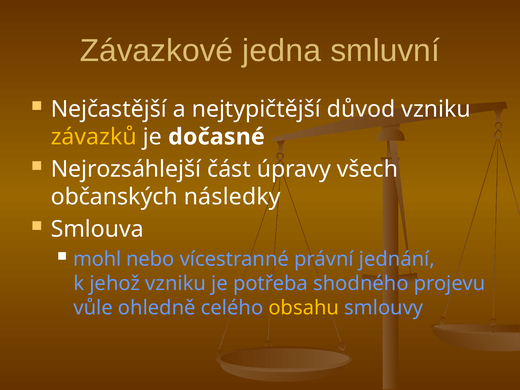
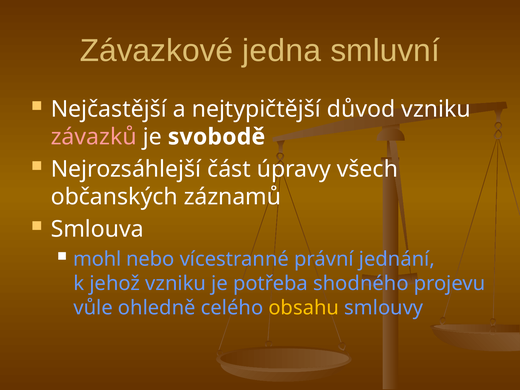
závazků colour: yellow -> pink (94, 137)
dočasné: dočasné -> svobodě (217, 137)
následky: následky -> záznamů (232, 197)
